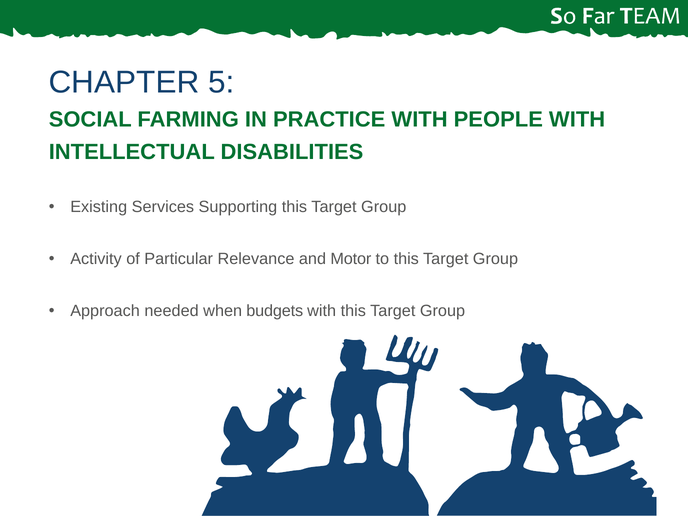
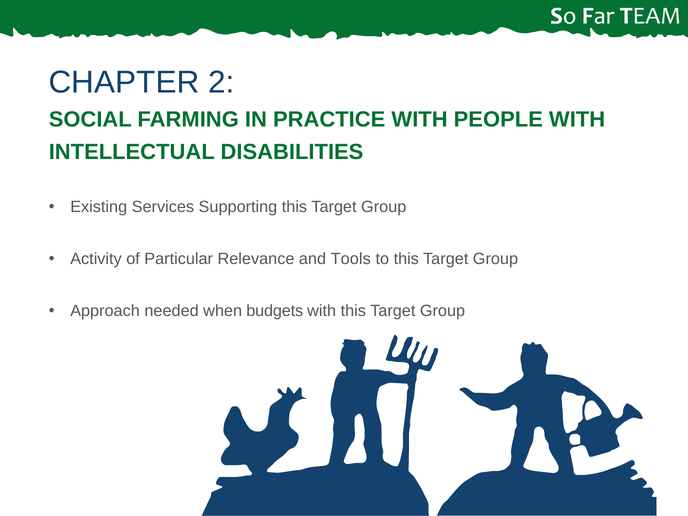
5: 5 -> 2 (221, 82)
Motor: Motor -> Tools (351, 259)
